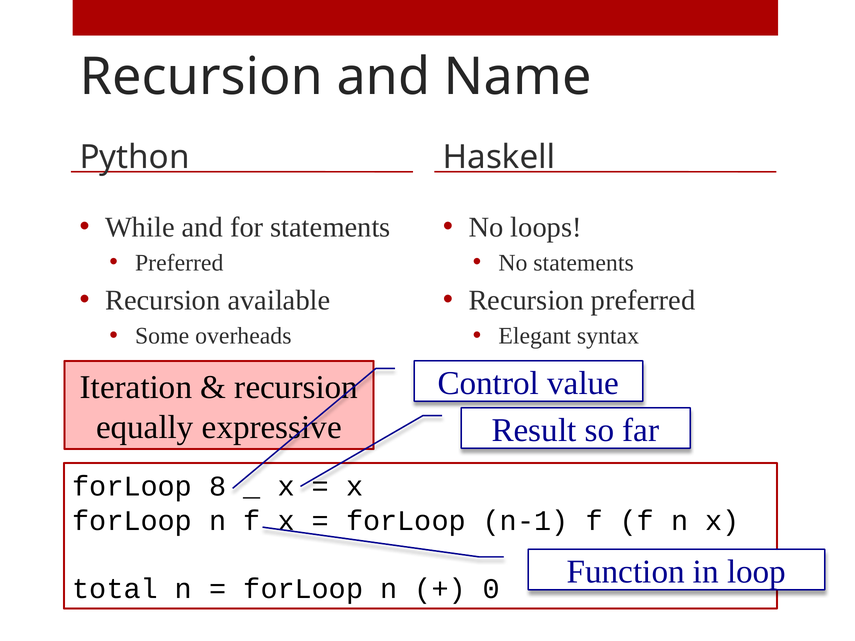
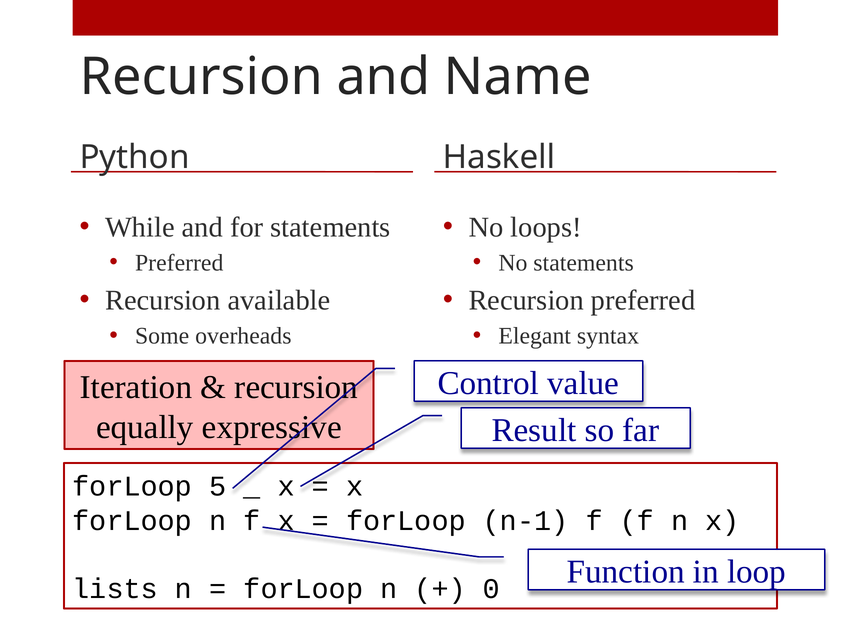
8: 8 -> 5 (218, 487)
total: total -> lists (115, 589)
